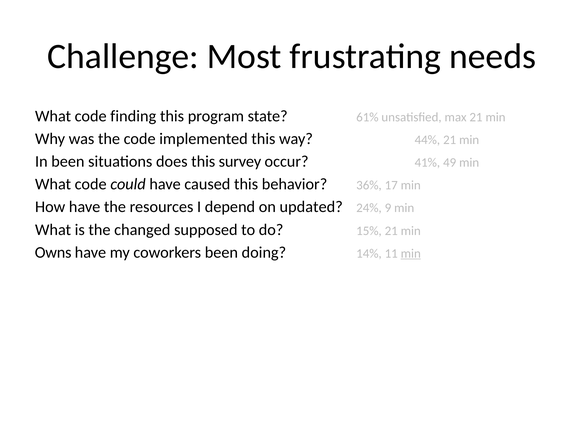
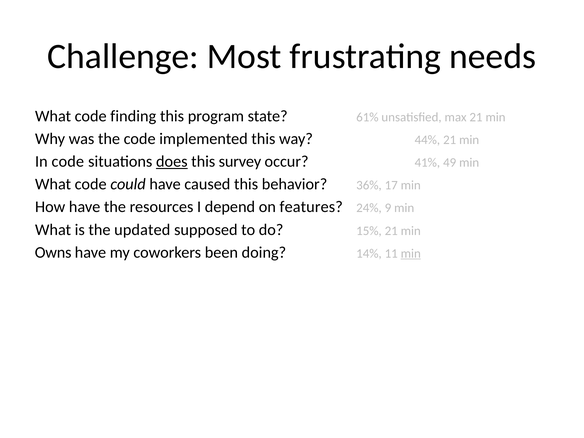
In been: been -> code (68, 161)
does underline: none -> present (172, 161)
updated: updated -> features (311, 207)
changed: changed -> updated (142, 230)
